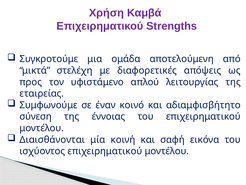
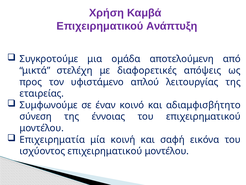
Strengths: Strengths -> Ανάπτυξη (172, 26)
Διαισθάνονται: Διαισθάνονται -> Επιχειρηματία (52, 139)
